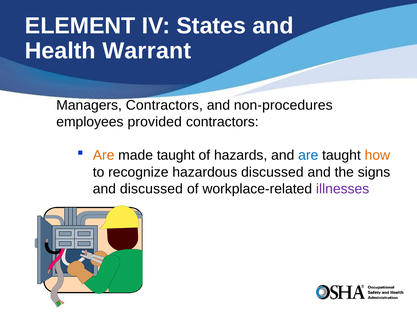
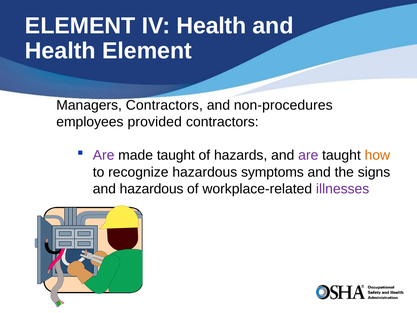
IV States: States -> Health (211, 26)
Health Warrant: Warrant -> Element (147, 51)
Are colour: orange -> purple (104, 155)
are colour: blue -> purple (308, 155)
hazardous discussed: discussed -> symptoms (272, 172)
and discussed: discussed -> hazardous (152, 189)
